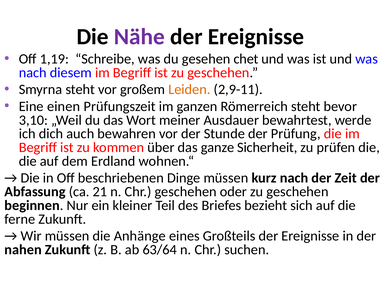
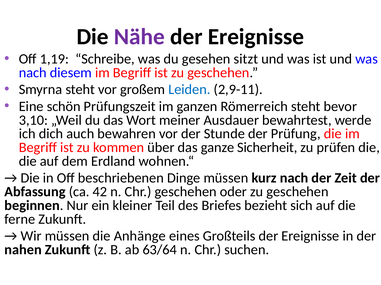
chet: chet -> sitzt (246, 59)
Leiden colour: orange -> blue (189, 90)
einen: einen -> schön (64, 107)
21: 21 -> 42 (100, 192)
